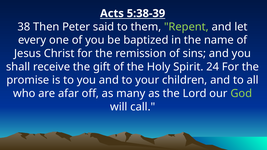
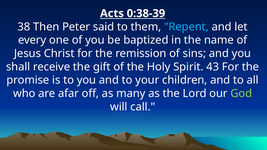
5:38-39: 5:38-39 -> 0:38-39 (146, 13)
Repent colour: light green -> light blue (186, 27)
24: 24 -> 43 (213, 67)
